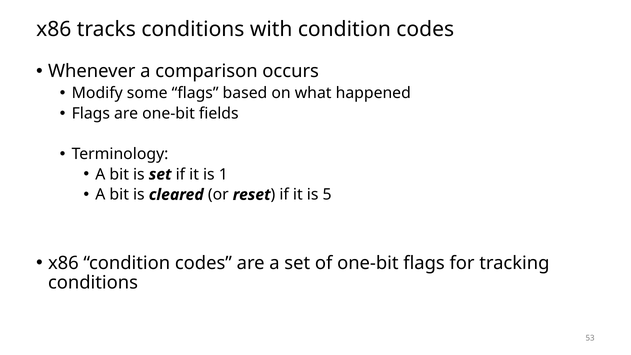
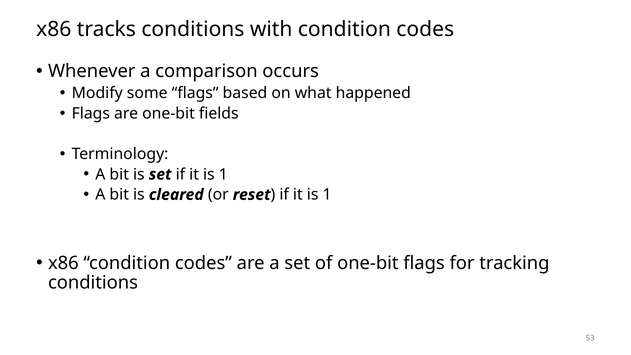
5: 5 -> 1 (327, 195)
